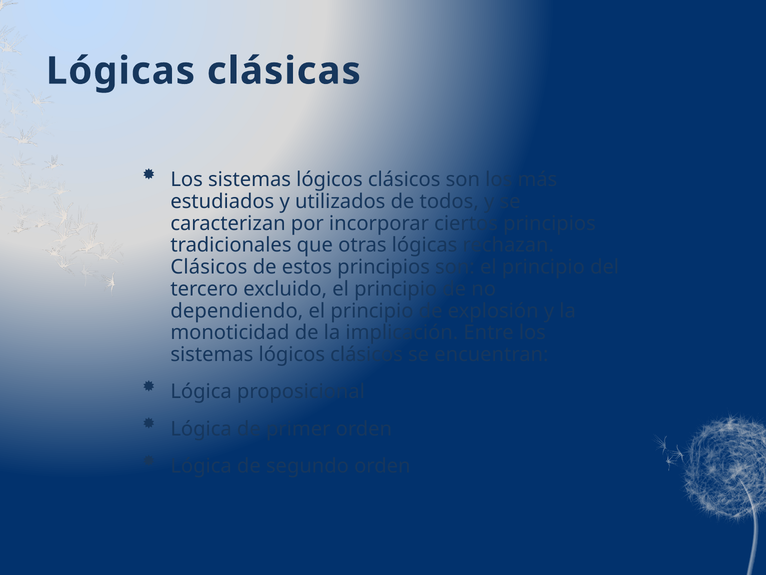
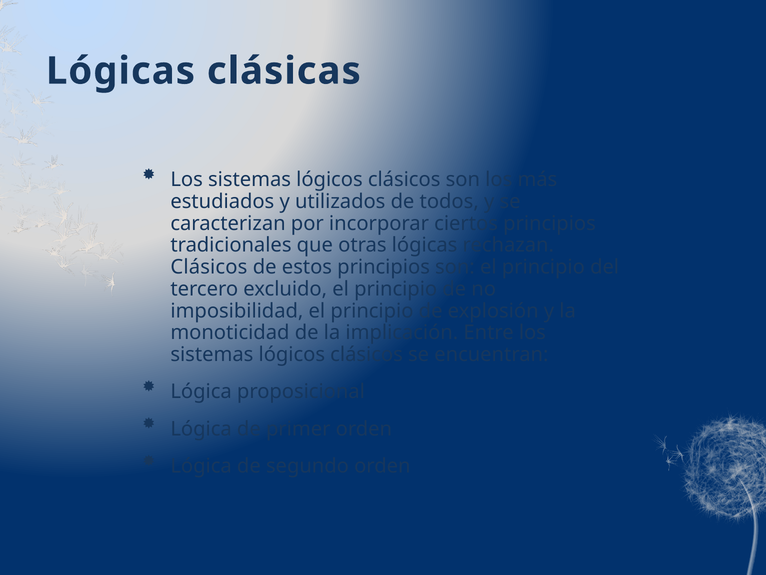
dependiendo: dependiendo -> imposibilidad (237, 311)
